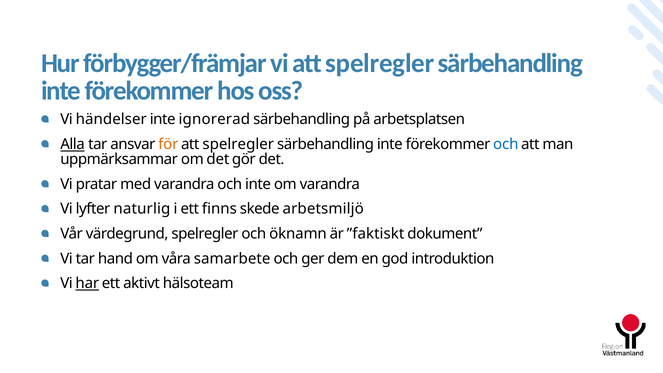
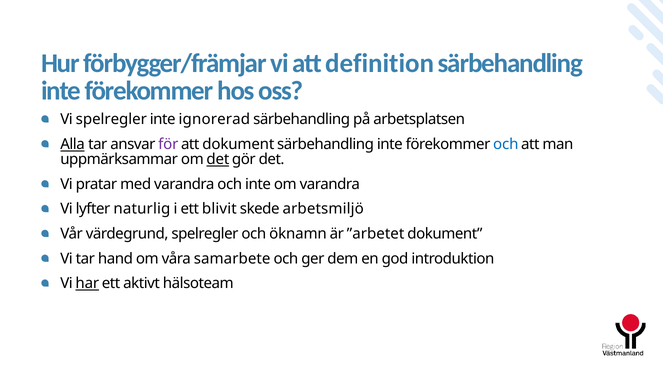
vi att spelregler: spelregler -> definition (380, 63)
Vi händelser: händelser -> spelregler (111, 119)
för colour: orange -> purple (168, 144)
spelregler: spelregler -> dokument (238, 144)
det underline: none -> present (218, 159)
finns: finns -> blivit (219, 209)
”faktiskt: ”faktiskt -> ”arbetet (376, 234)
